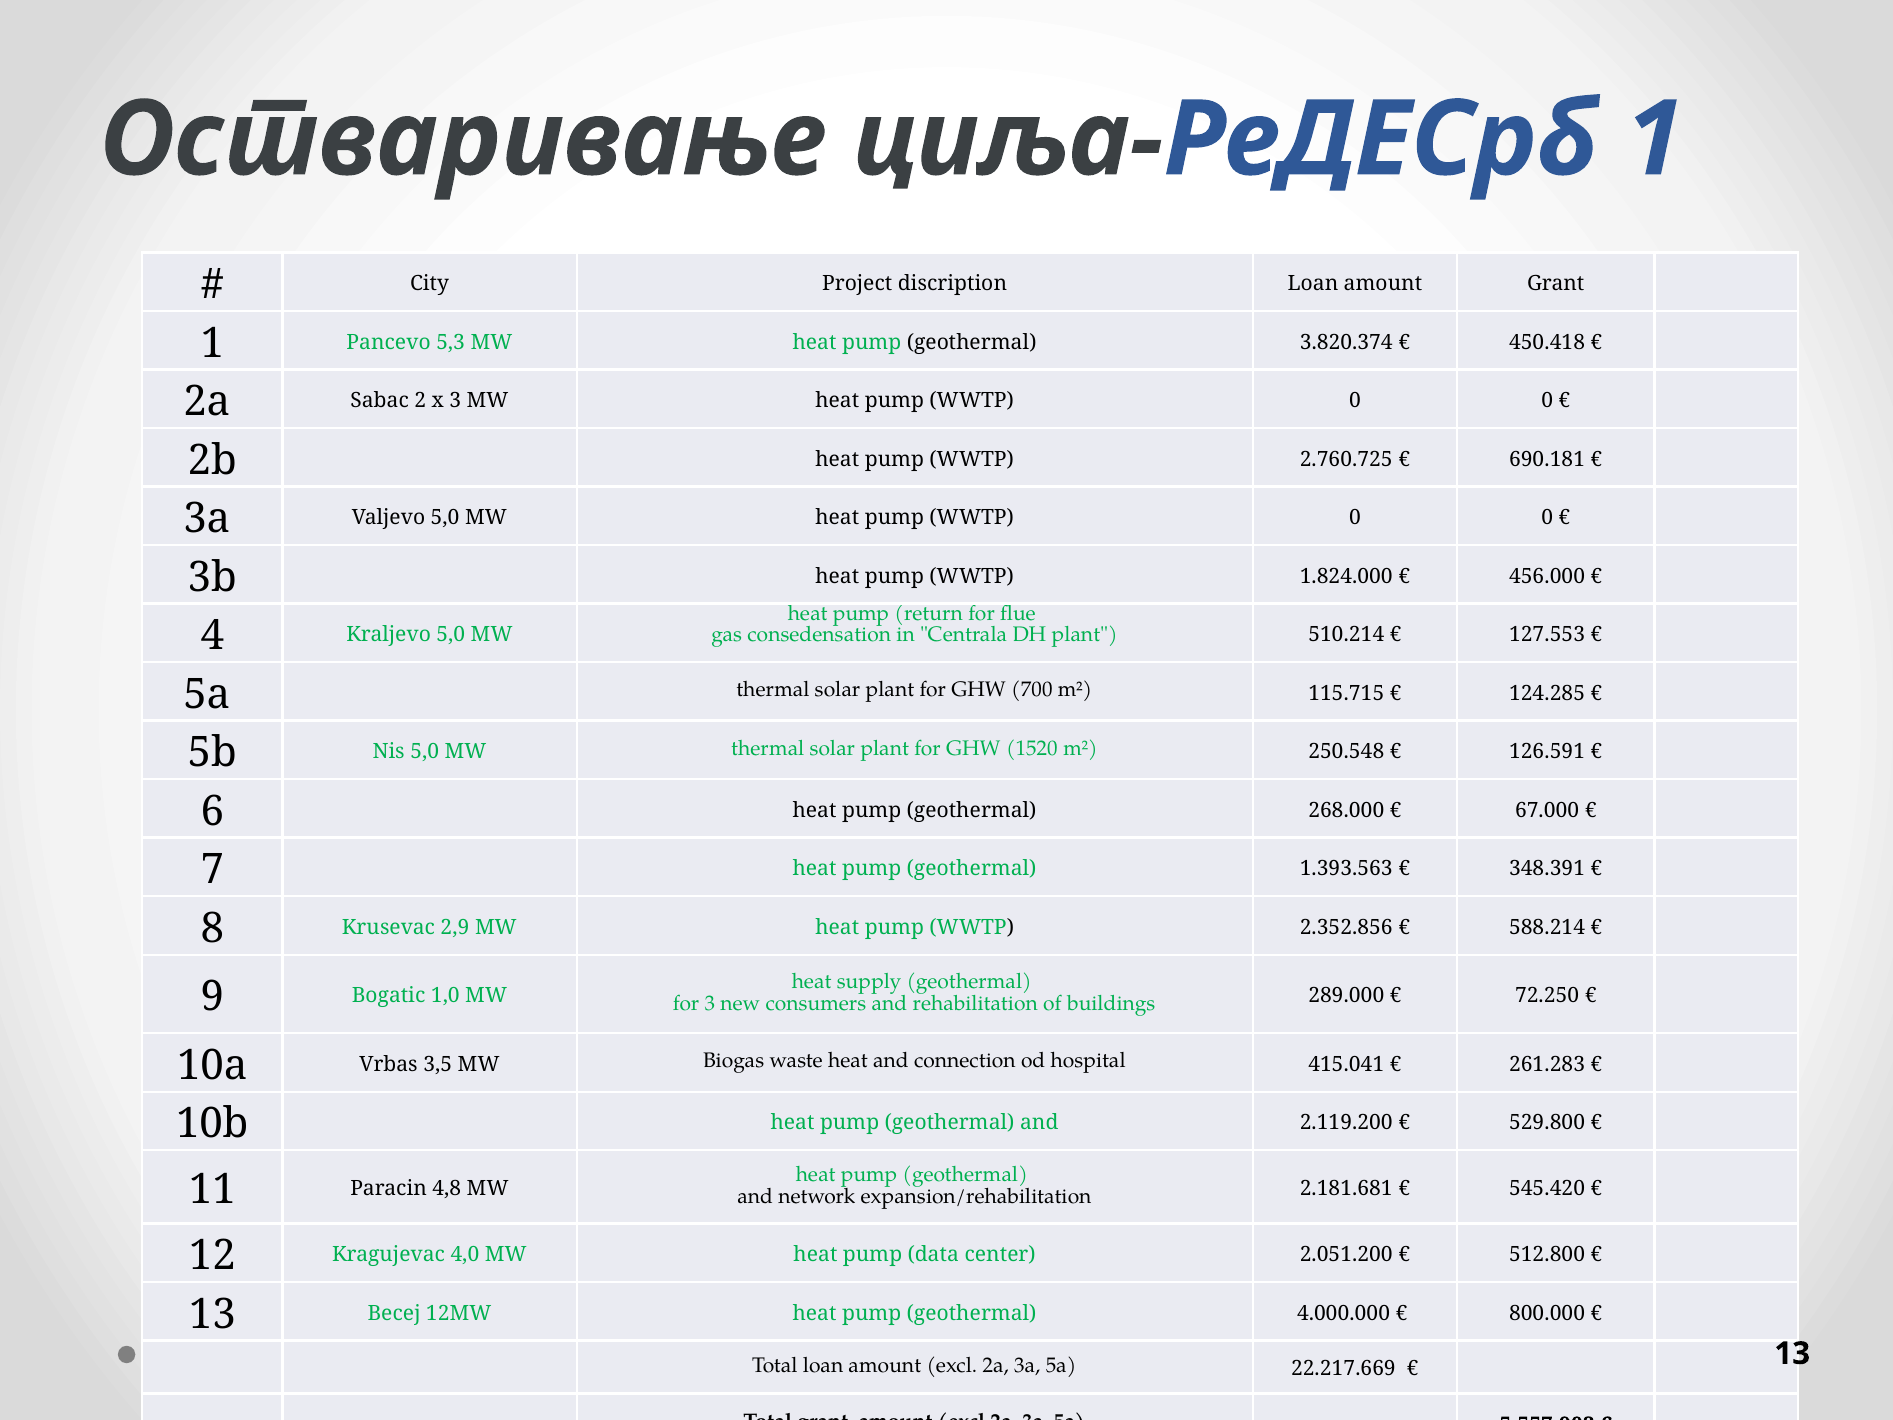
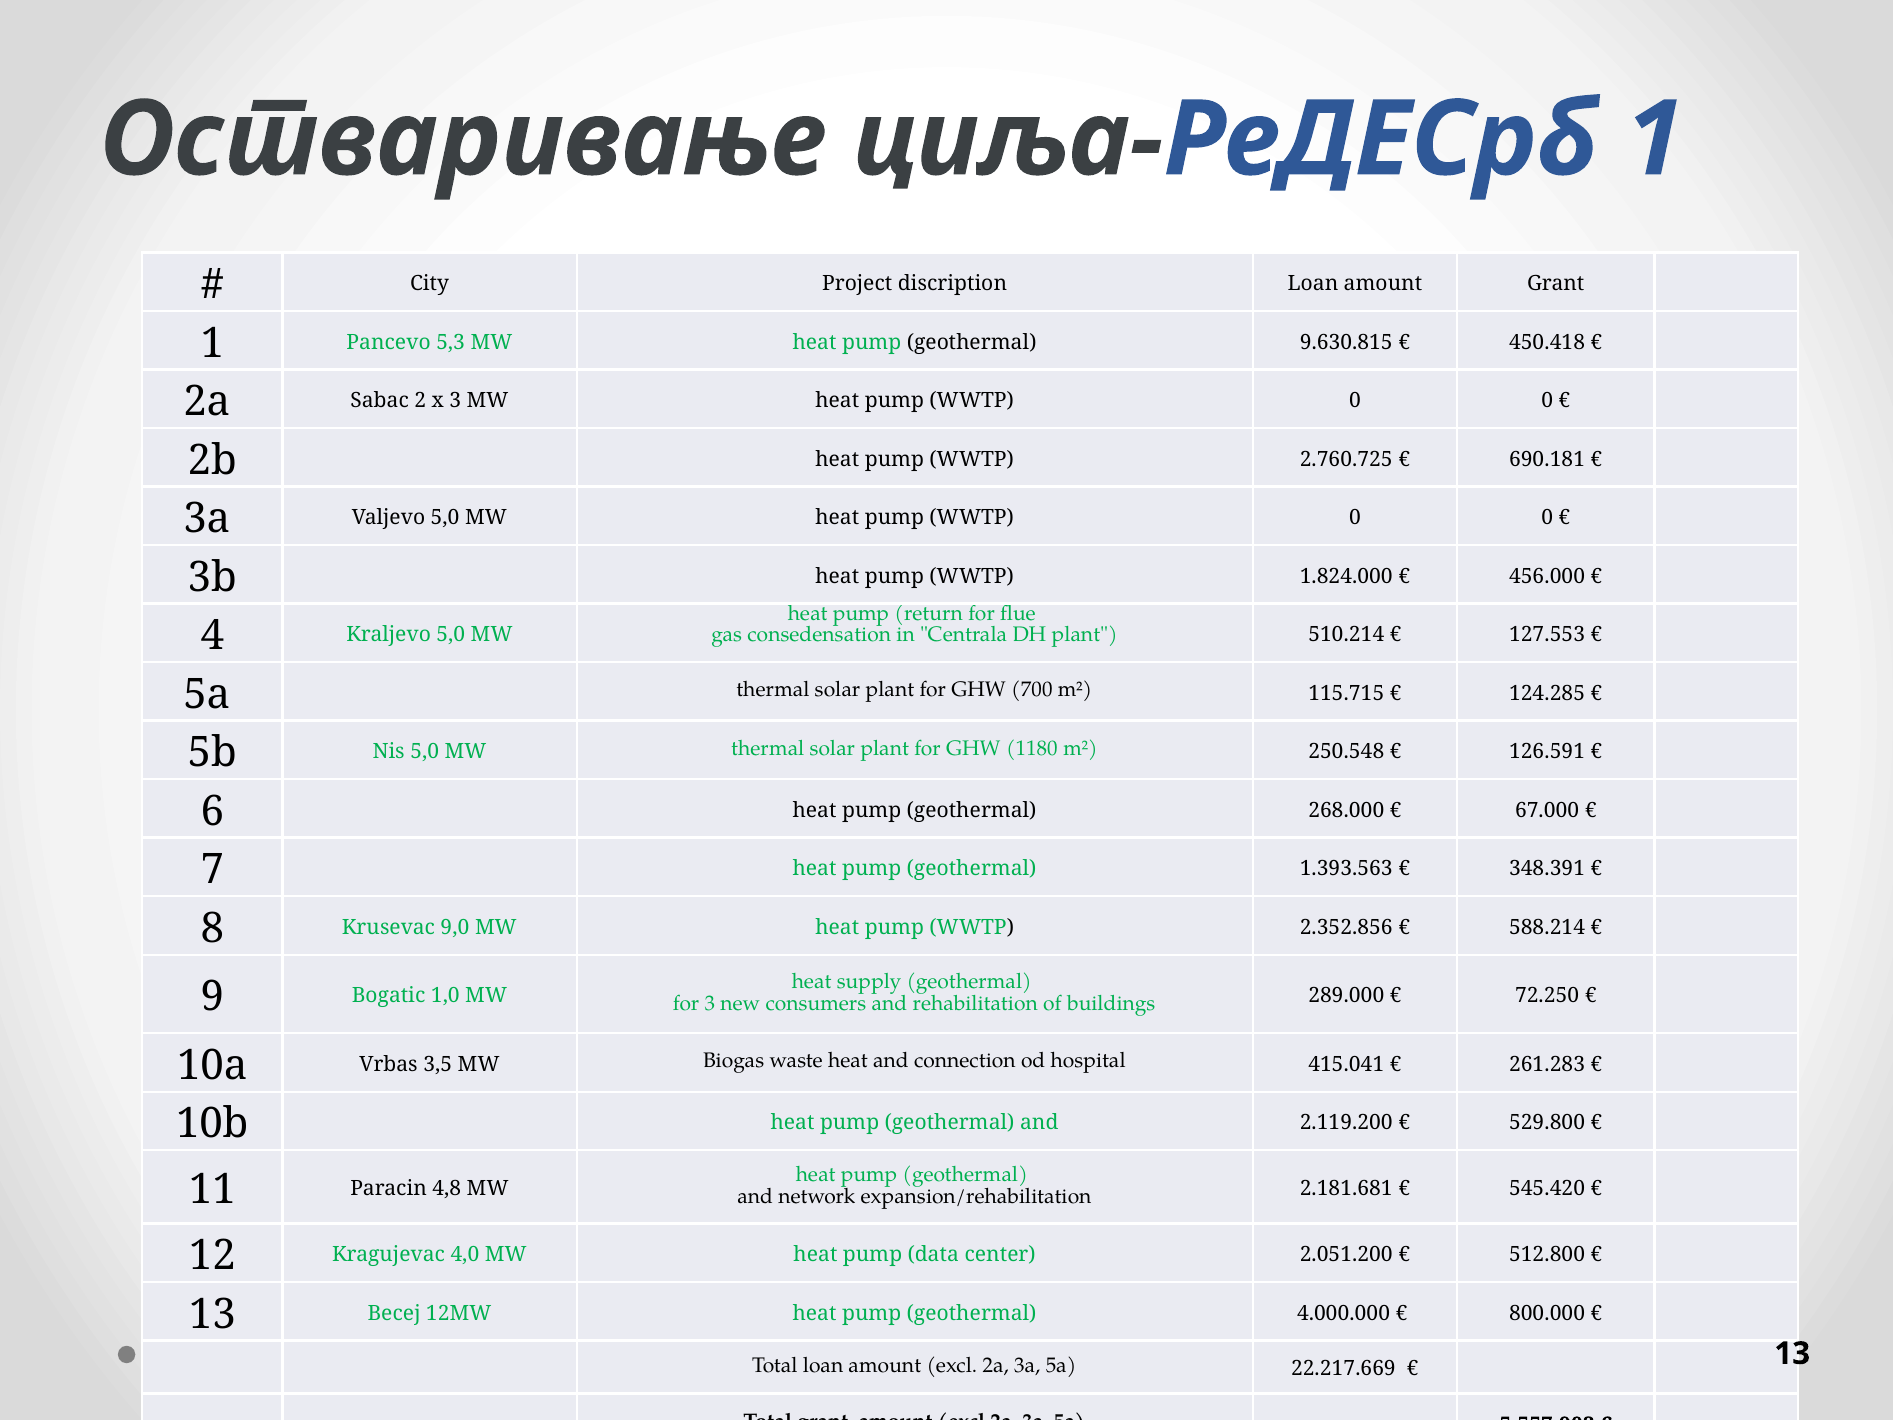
3.820.374: 3.820.374 -> 9.630.815 (1346, 342)
1520: 1520 -> 1180 (1032, 748)
2,9: 2,9 -> 9,0 (455, 927)
